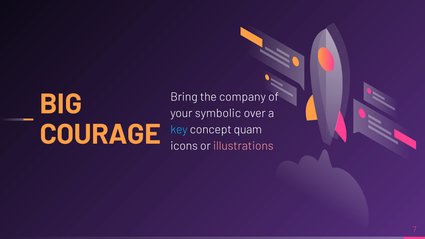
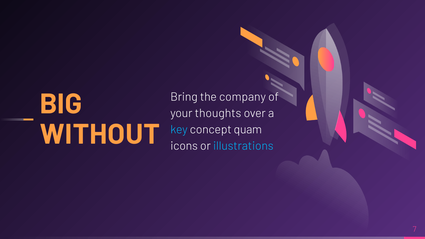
symbolic: symbolic -> thoughts (218, 113)
COURAGE: COURAGE -> WITHOUT (100, 135)
illustrations colour: pink -> light blue (243, 146)
